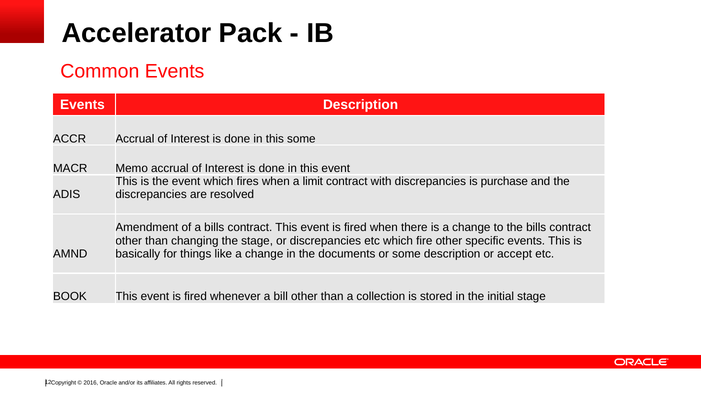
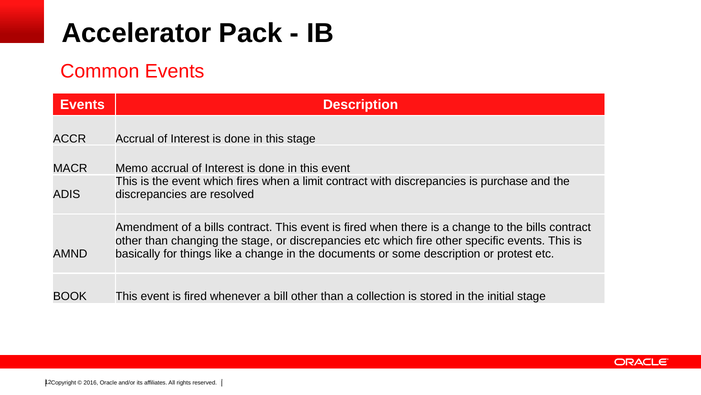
this some: some -> stage (301, 139)
accept: accept -> protest (515, 253)
